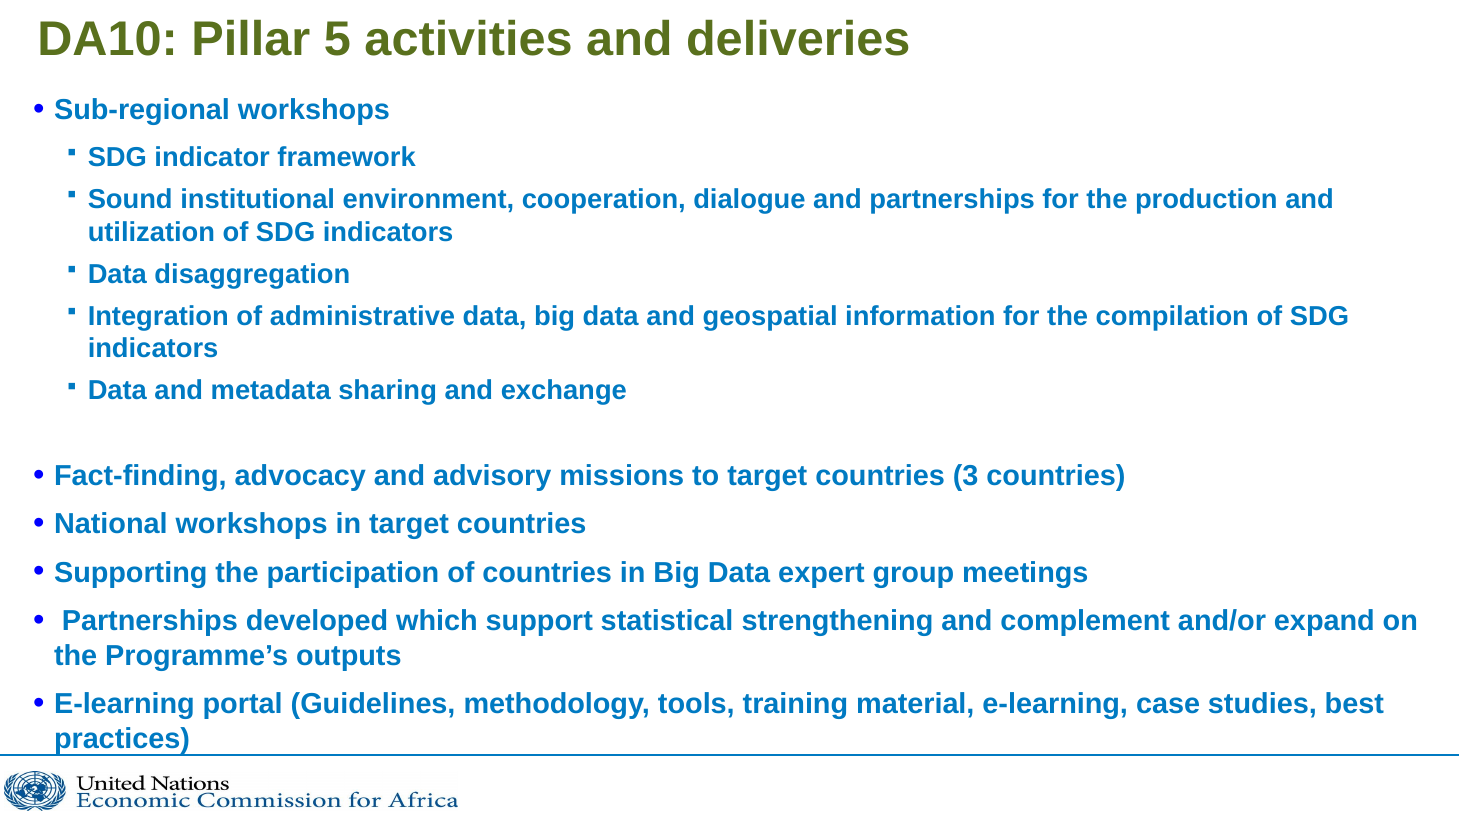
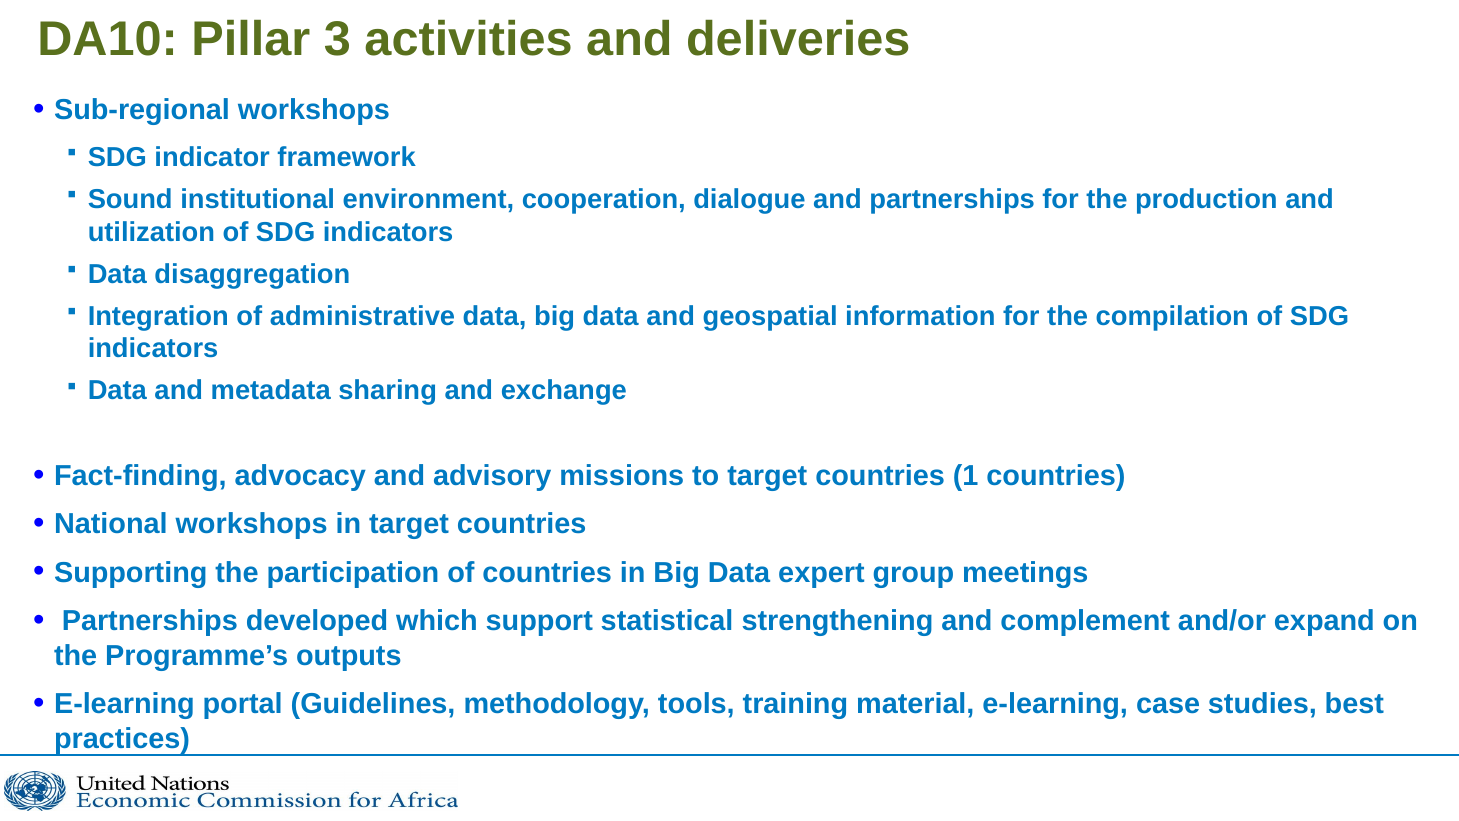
5: 5 -> 3 (337, 39)
3: 3 -> 1 (966, 476)
